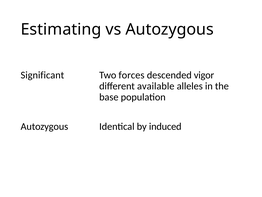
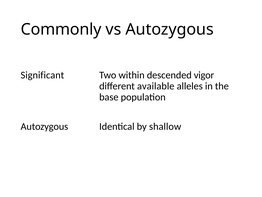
Estimating: Estimating -> Commonly (61, 29)
forces: forces -> within (132, 75)
induced: induced -> shallow (165, 126)
